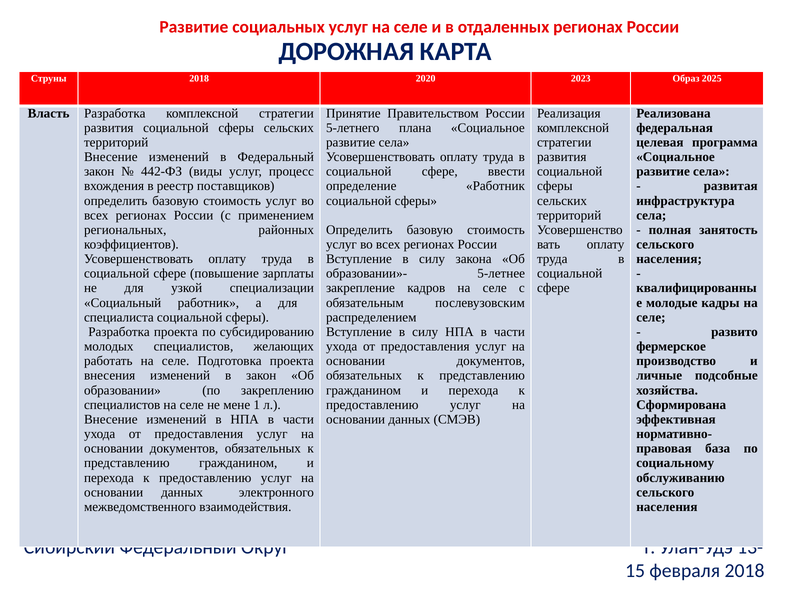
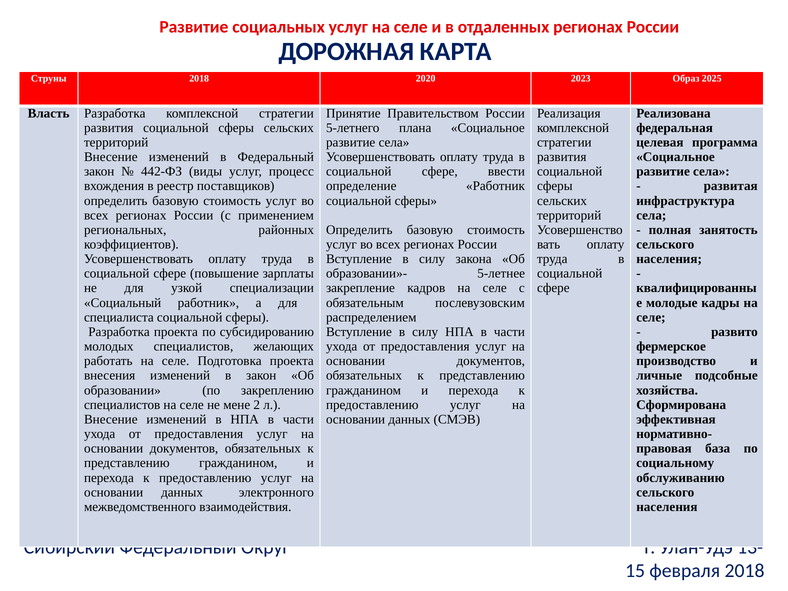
1: 1 -> 2 (257, 405)
